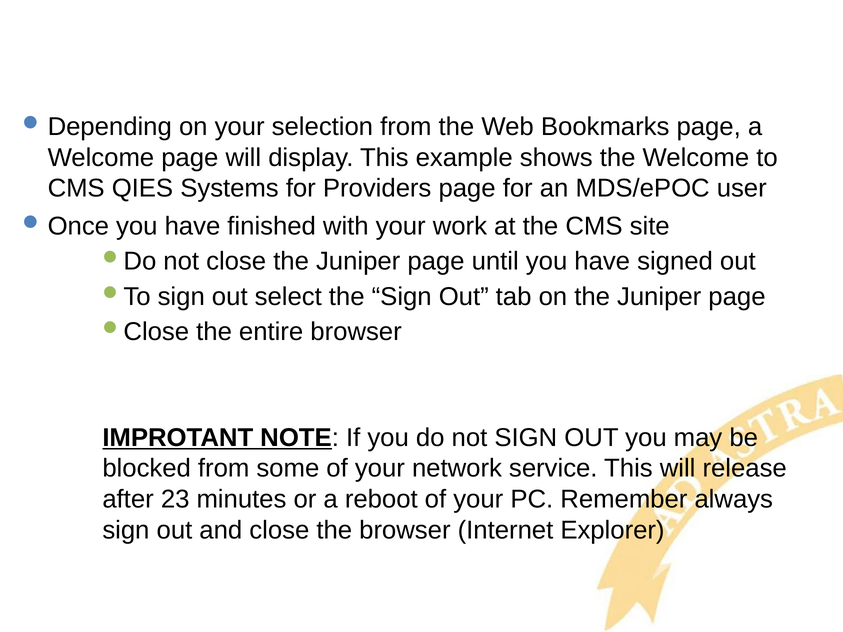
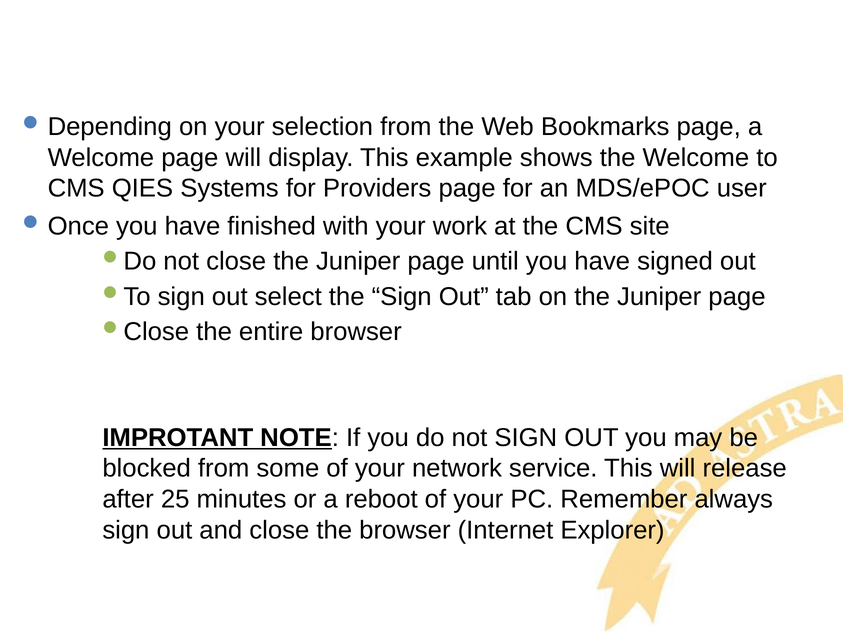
23: 23 -> 25 (175, 500)
